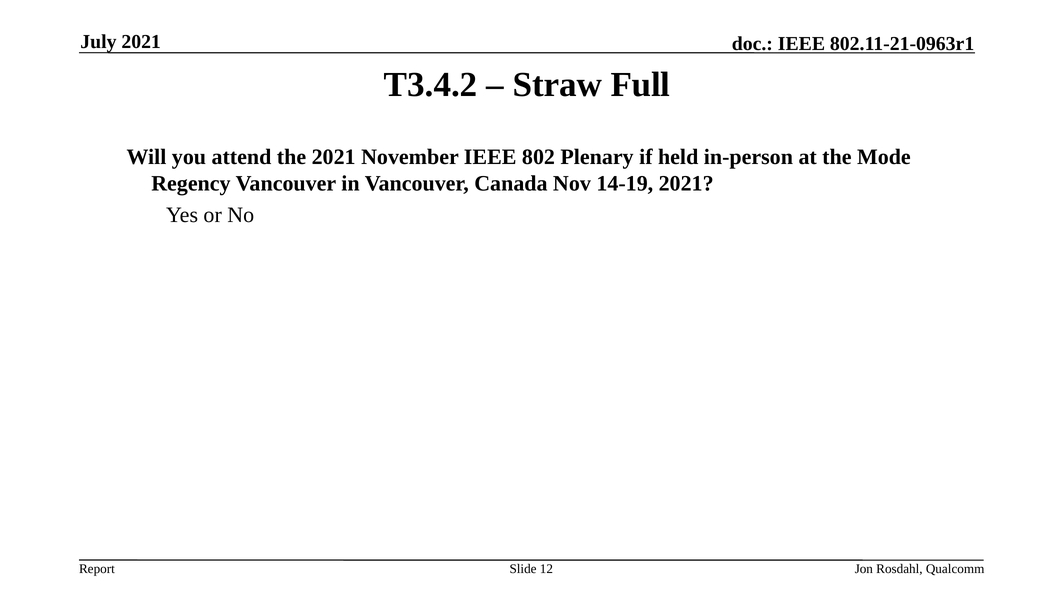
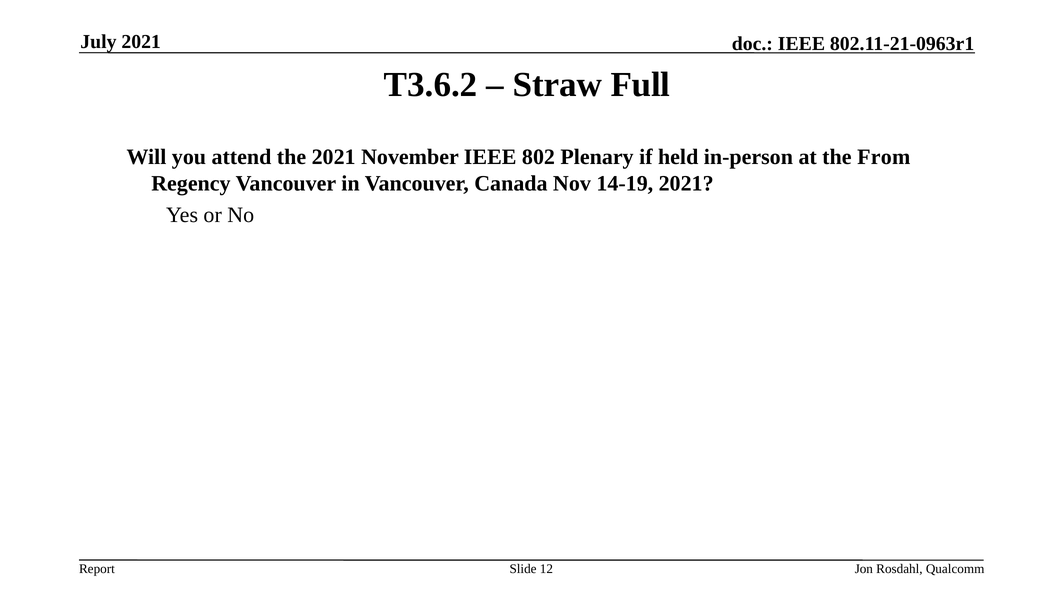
T3.4.2: T3.4.2 -> T3.6.2 (431, 85)
Mode: Mode -> From (884, 157)
